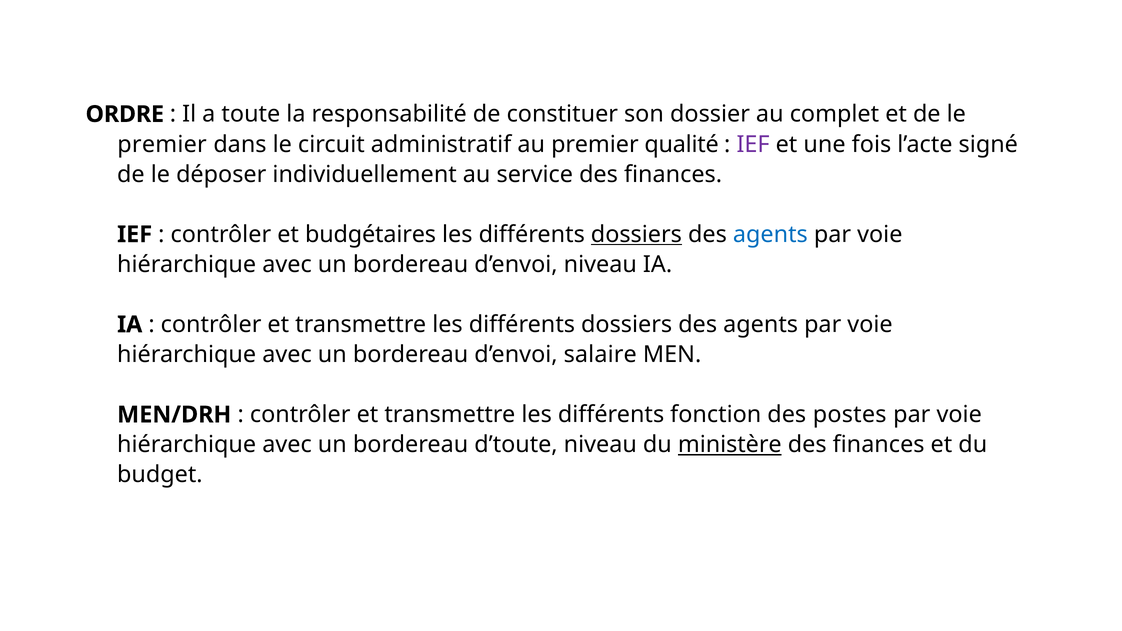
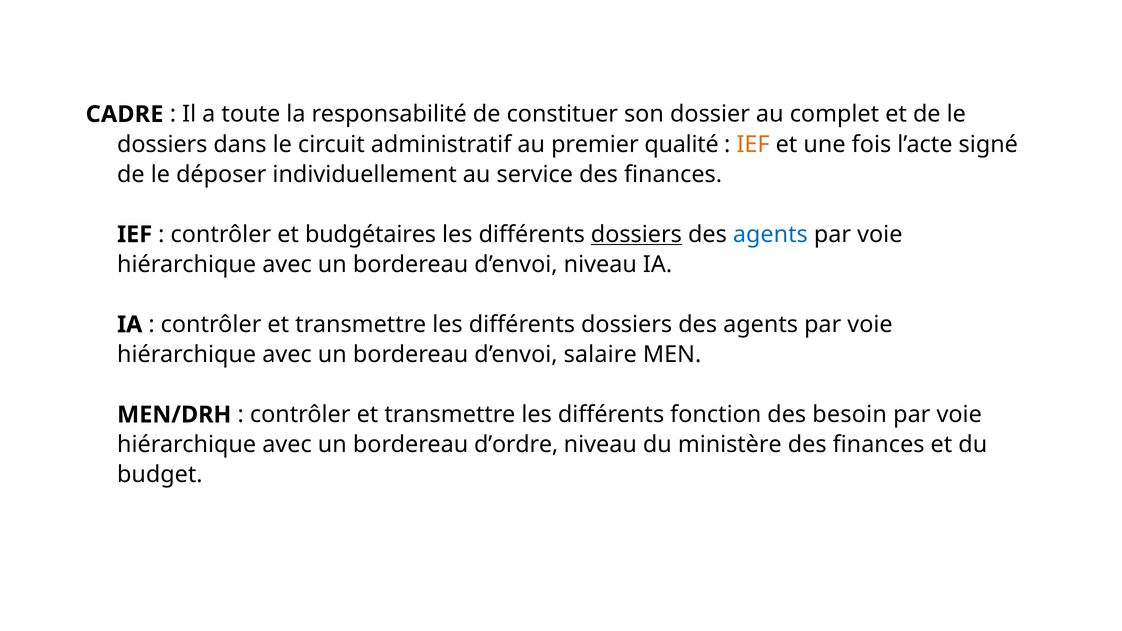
ORDRE: ORDRE -> CADRE (125, 114)
premier: premier -> dossiers (162, 144)
IEF colour: purple -> orange (753, 144)
postes: postes -> besoin (850, 415)
d’toute: d’toute -> d’ordre (516, 445)
ministère underline: present -> none (730, 445)
